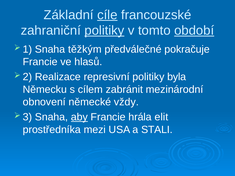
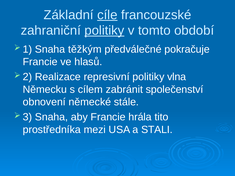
období underline: present -> none (194, 31)
byla: byla -> vlna (177, 77)
mezinárodní: mezinárodní -> společenství (175, 90)
vždy: vždy -> stále (126, 102)
aby underline: present -> none (79, 117)
elit: elit -> tito (161, 117)
